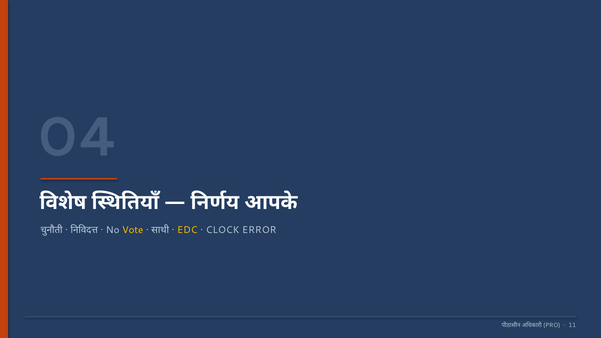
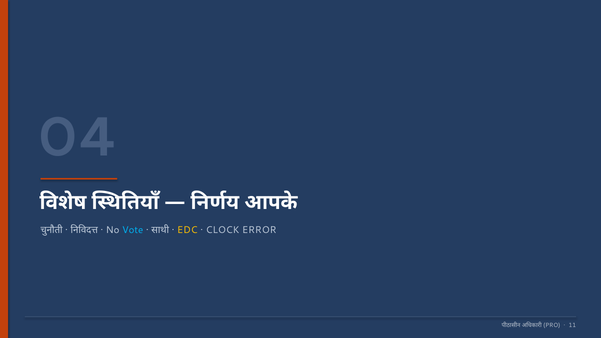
Vote colour: yellow -> light blue (133, 230)
